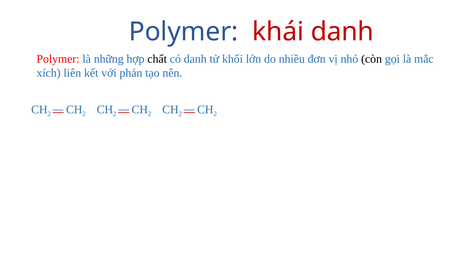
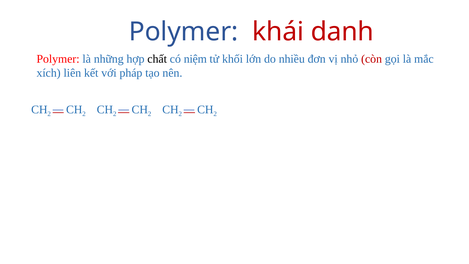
có danh: danh -> niệm (195, 59)
còn colour: black -> red (372, 59)
phản: phản -> pháp (131, 73)
